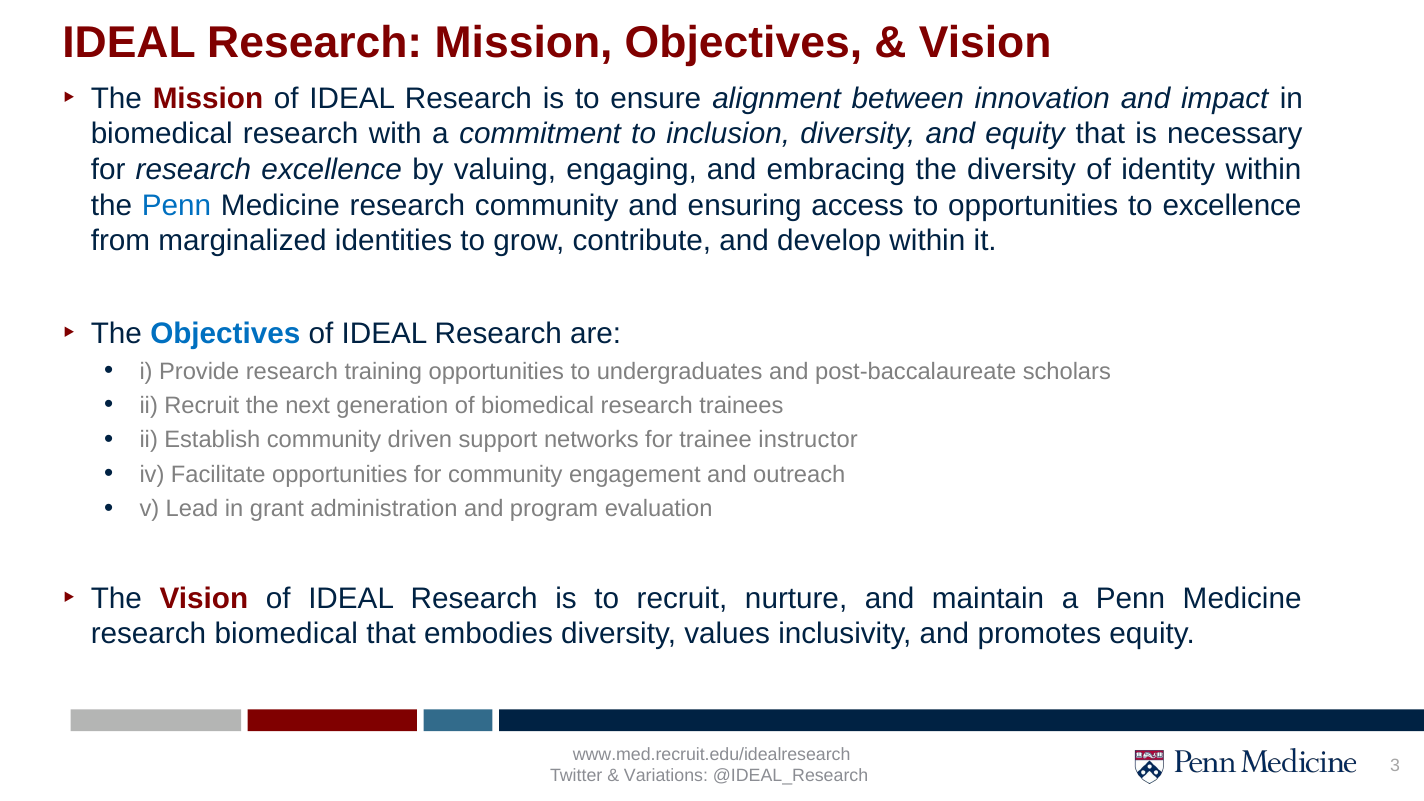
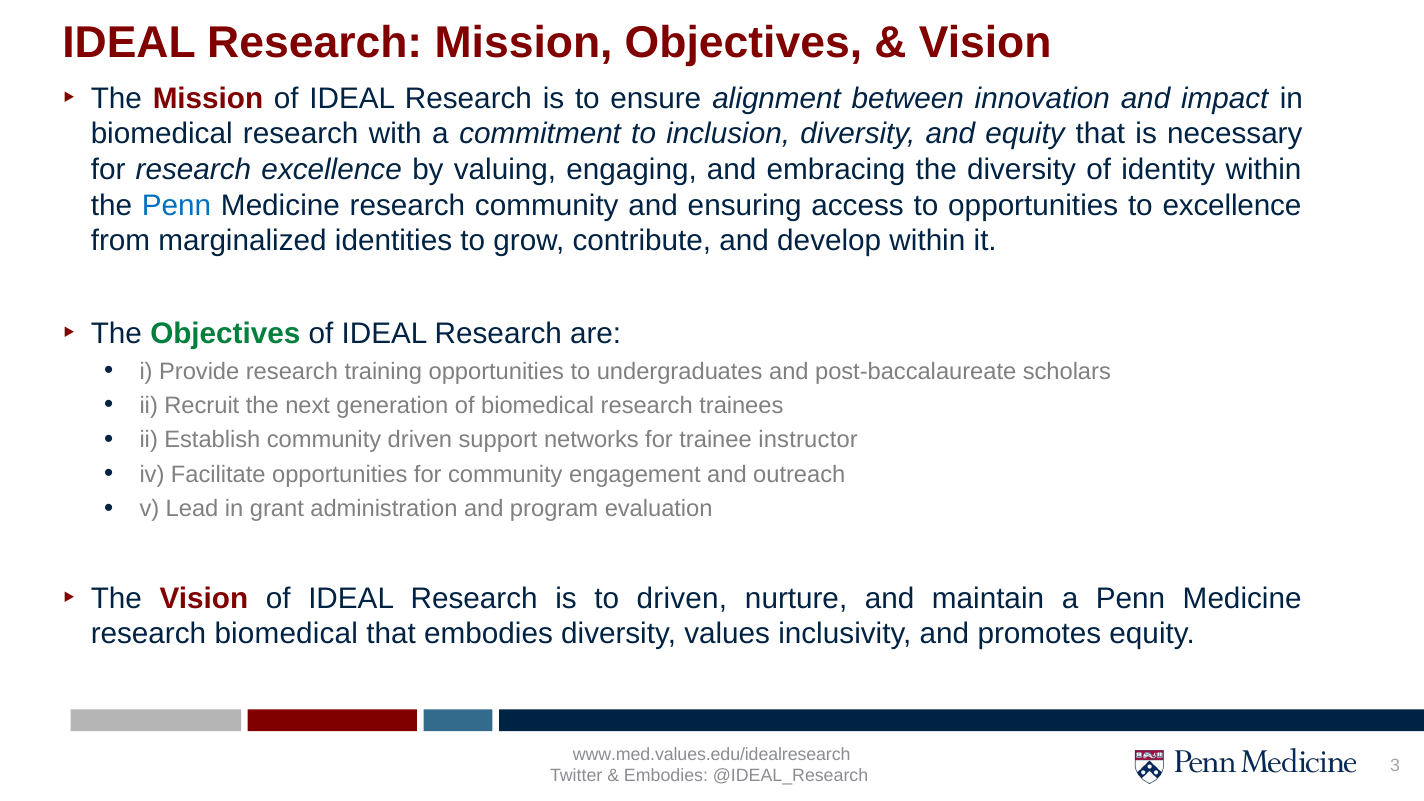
Objectives colour: blue -> green (225, 334)
to recruit: recruit -> driven (682, 598)
www.med.recruit.edu/idealresearch: www.med.recruit.edu/idealresearch -> www.med.values.edu/idealresearch (712, 754)
Variations: Variations -> Embodies (666, 776)
